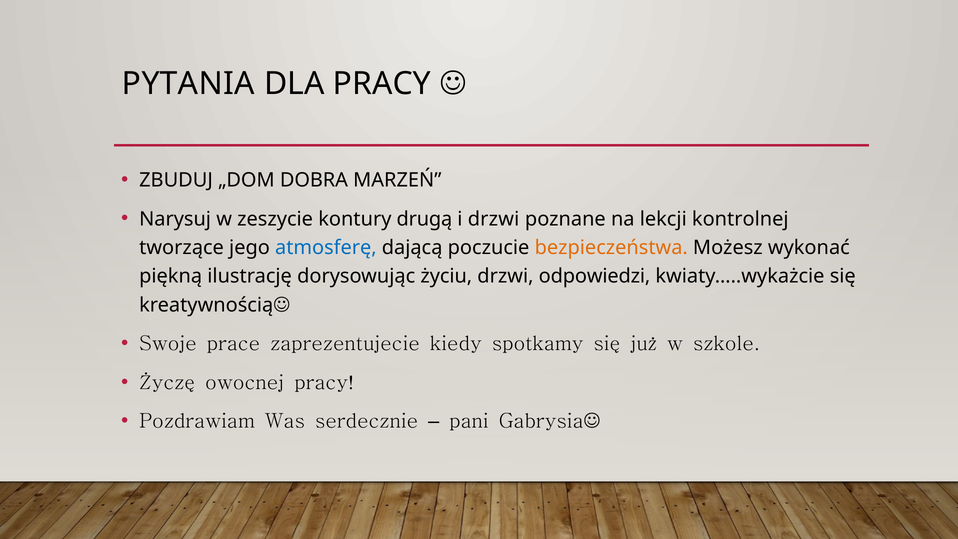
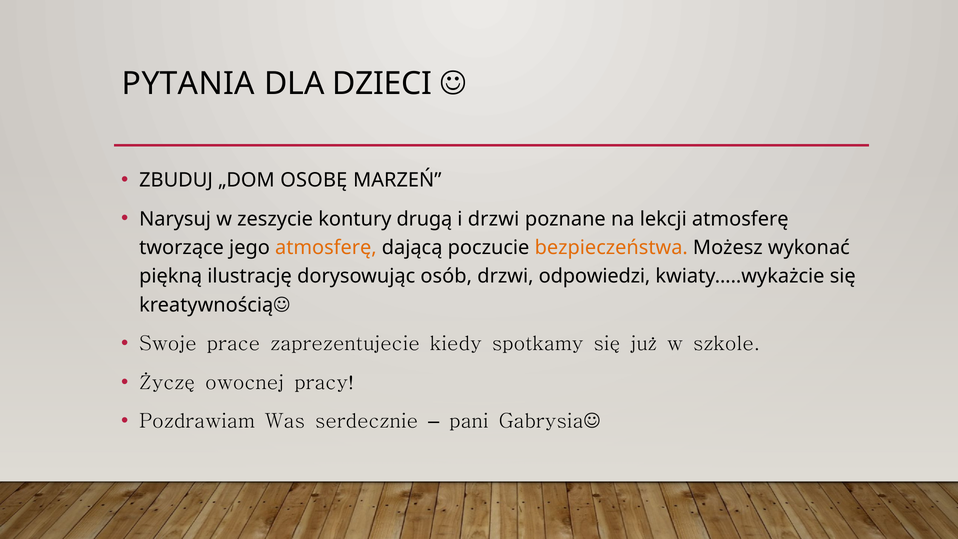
DLA PRACY: PRACY -> DZIECI (382, 84)
DOBRA: DOBRA -> OSOBĘ (314, 180)
lekcji kontrolnej: kontrolnej -> atmosferę (740, 219)
atmosferę colour: blue -> orange (326, 248)
życiu: życiu -> osób (446, 276)
